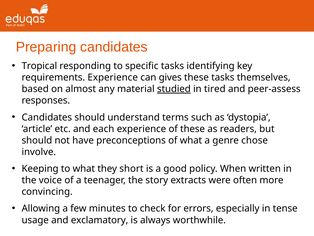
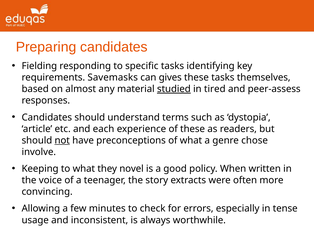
Tropical: Tropical -> Fielding (39, 66)
requirements Experience: Experience -> Savemasks (113, 77)
not underline: none -> present (62, 140)
short: short -> novel (131, 168)
exclamatory: exclamatory -> inconsistent (100, 220)
